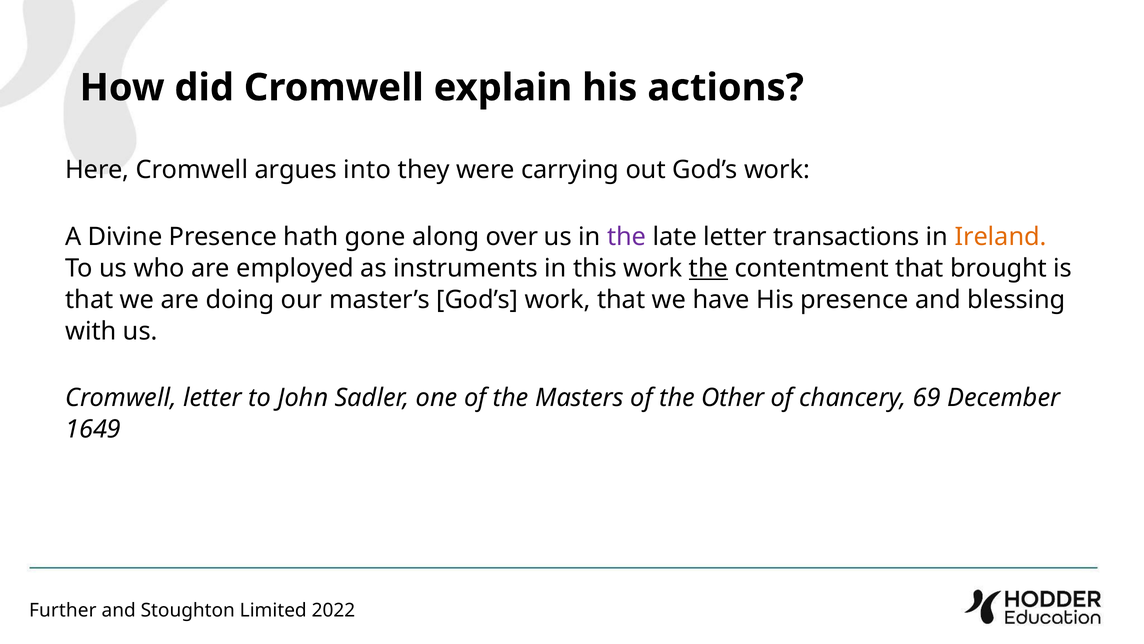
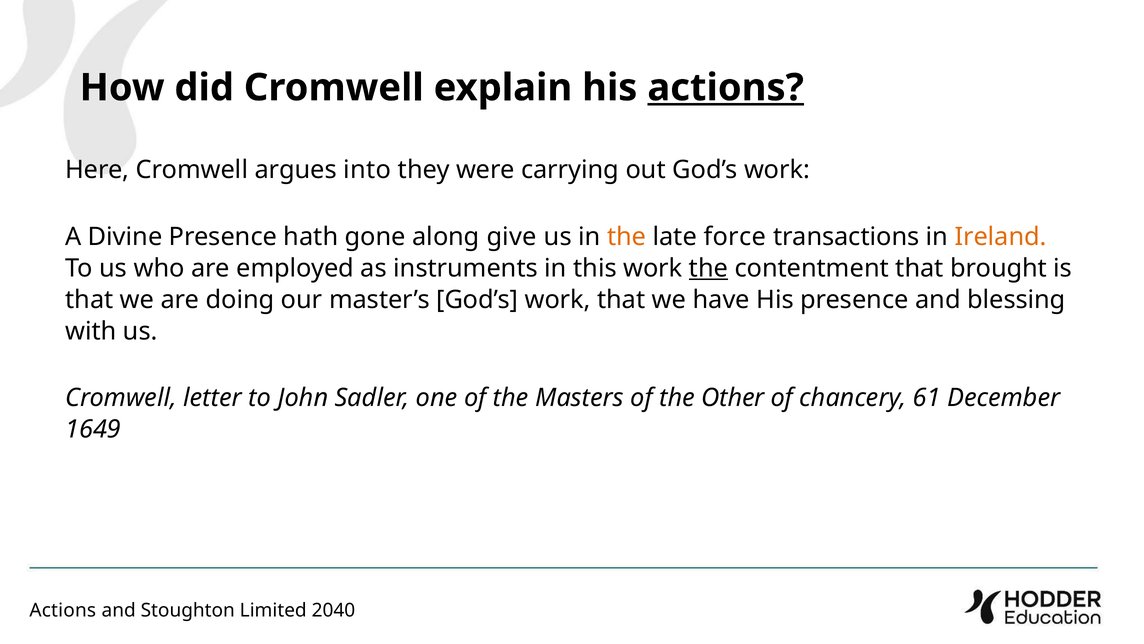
actions underline: none -> present (726, 88)
over: over -> give (512, 236)
the colour: purple -> orange (627, 236)
late letter: letter -> force (735, 236)
69: 69 -> 61 (927, 398)
Further: Further -> Actions (63, 610)
2022: 2022 -> 2040 (333, 610)
